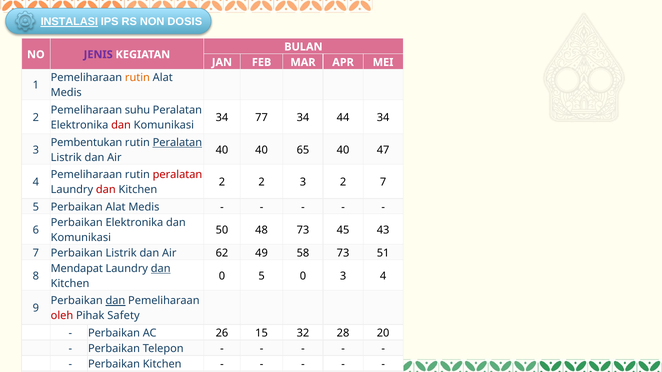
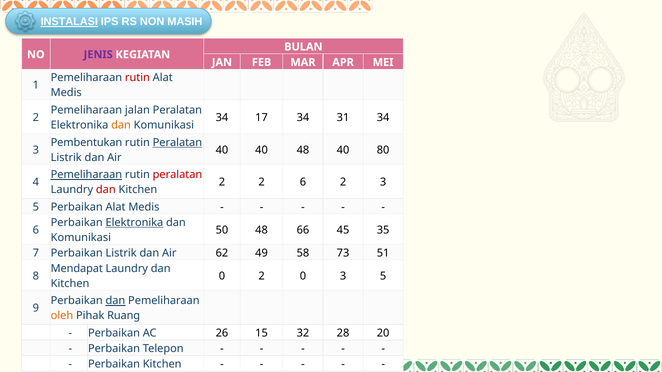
DOSIS: DOSIS -> MASIH (185, 22)
rutin colour: orange -> red (137, 78)
suhu: suhu -> jalan (137, 110)
77: 77 -> 17 (262, 118)
44: 44 -> 31 (343, 118)
dan colour: red -> orange (121, 125)
40 65: 65 -> 48 (303, 150)
47: 47 -> 80 (383, 150)
Pemeliharaan underline: none -> present (86, 175)
2 3: 3 -> 6 (303, 182)
2 7: 7 -> 3 (383, 182)
Elektronika underline: none -> present (134, 223)
48 73: 73 -> 66 (303, 230)
43: 43 -> 35 (383, 230)
dan underline: present -> none (161, 269)
0 5: 5 -> 2 (262, 276)
0 3 4: 4 -> 5 (383, 276)
oleh colour: red -> orange (62, 316)
Safety: Safety -> Ruang (124, 316)
